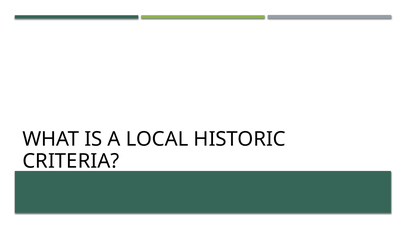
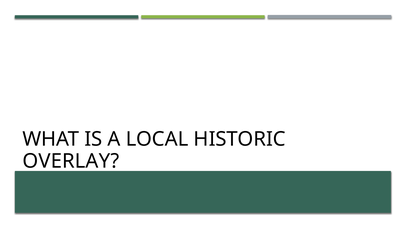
CRITERIA: CRITERIA -> OVERLAY (71, 161)
